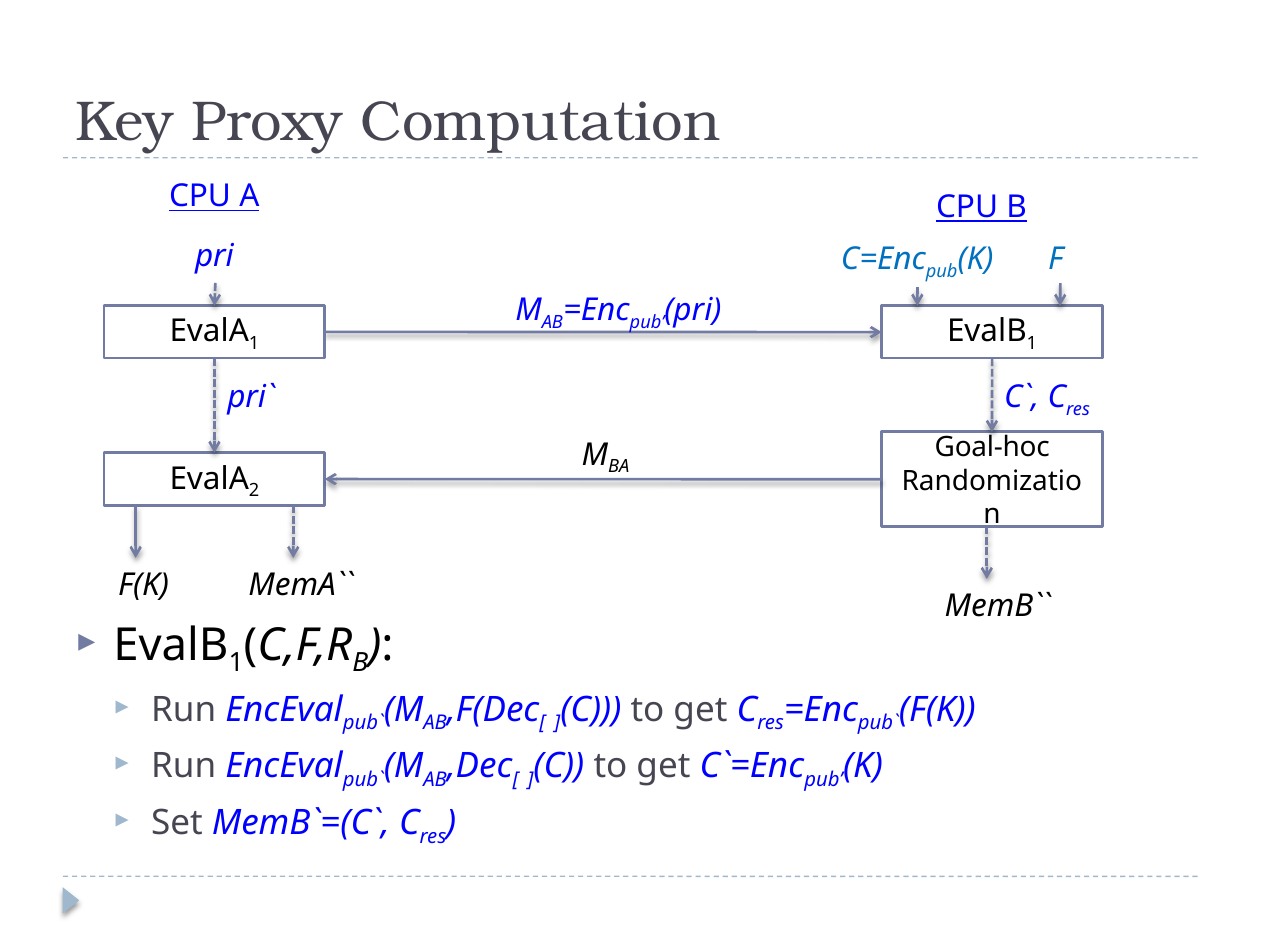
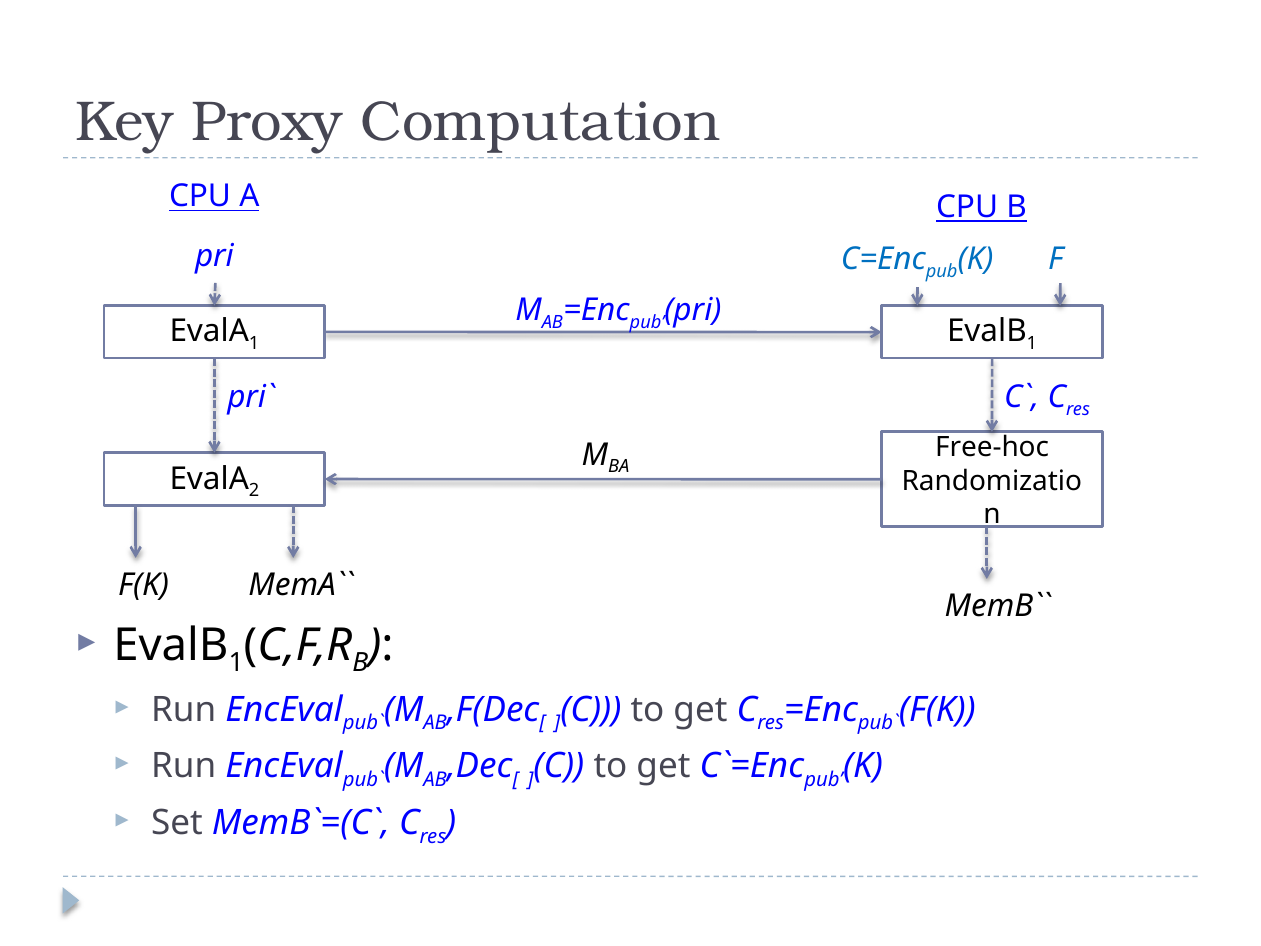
Goal-hoc: Goal-hoc -> Free-hoc (992, 447)
